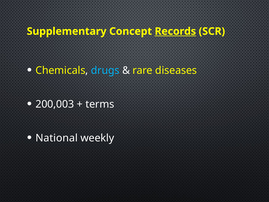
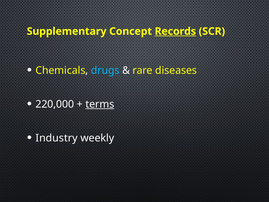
200,003: 200,003 -> 220,000 (55, 104)
terms underline: none -> present (100, 104)
National: National -> Industry (57, 138)
